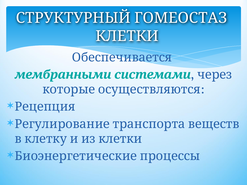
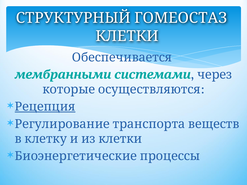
Рецепция underline: none -> present (45, 107)
